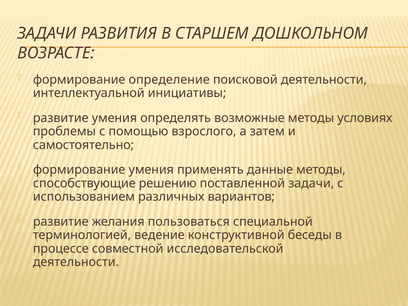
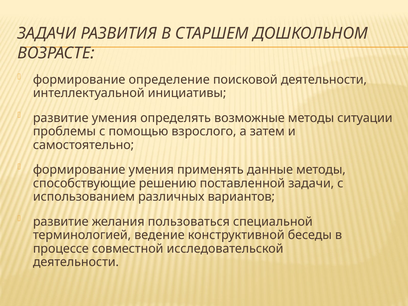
условиях: условиях -> ситуации (365, 118)
